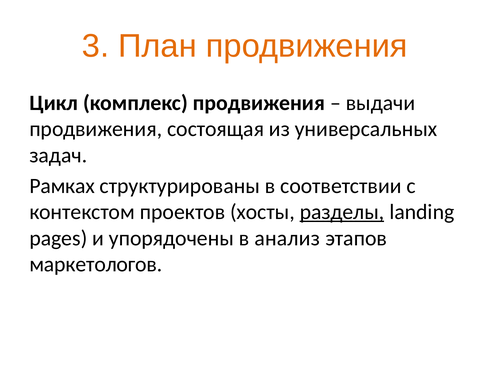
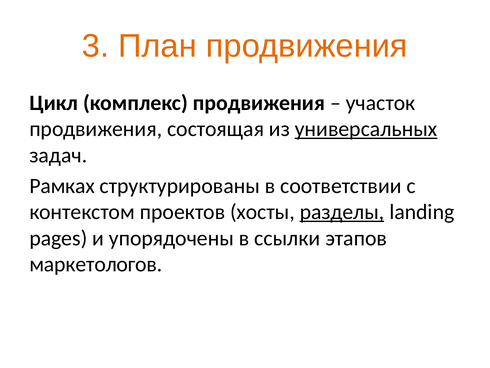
выдачи: выдачи -> участок (381, 103)
универсальных underline: none -> present (366, 129)
анализ: анализ -> ссылки (287, 238)
